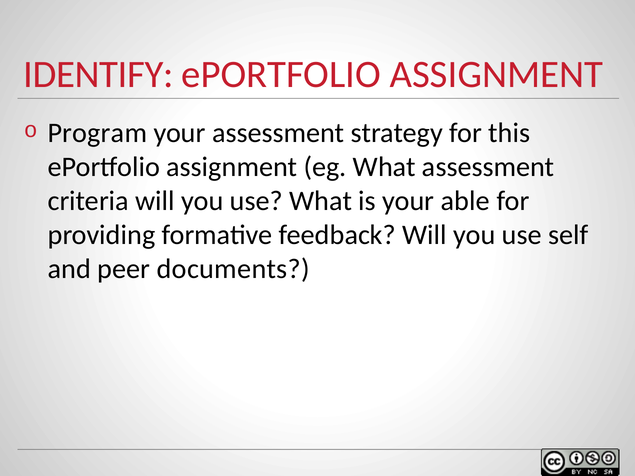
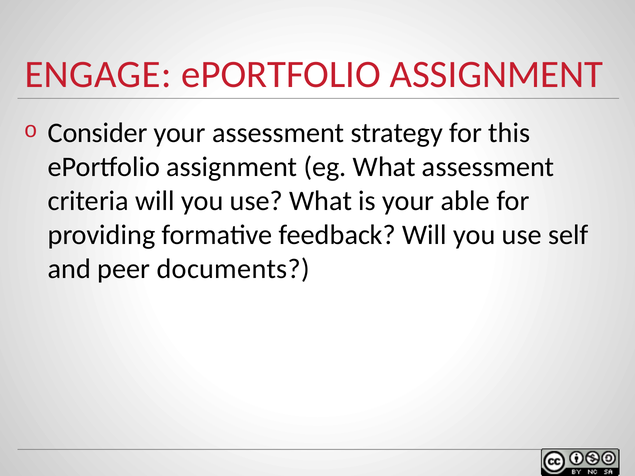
IDENTIFY: IDENTIFY -> ENGAGE (98, 75)
Program: Program -> Consider (98, 133)
